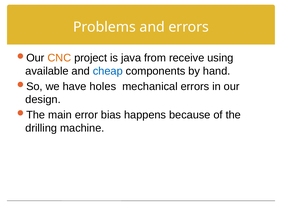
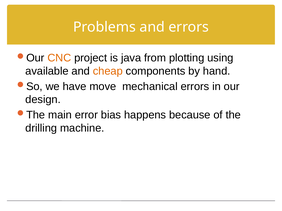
receive: receive -> plotting (187, 58)
cheap colour: blue -> orange (108, 71)
holes: holes -> move (103, 87)
